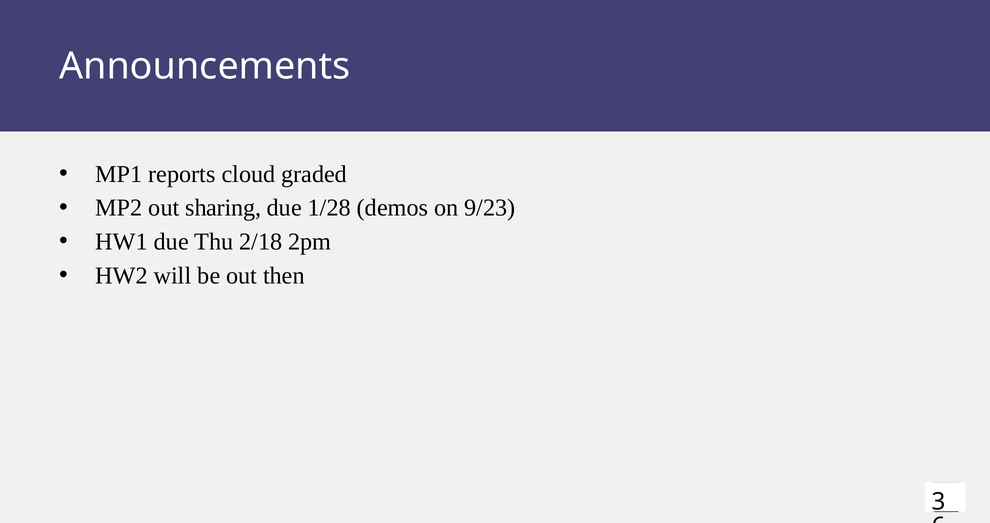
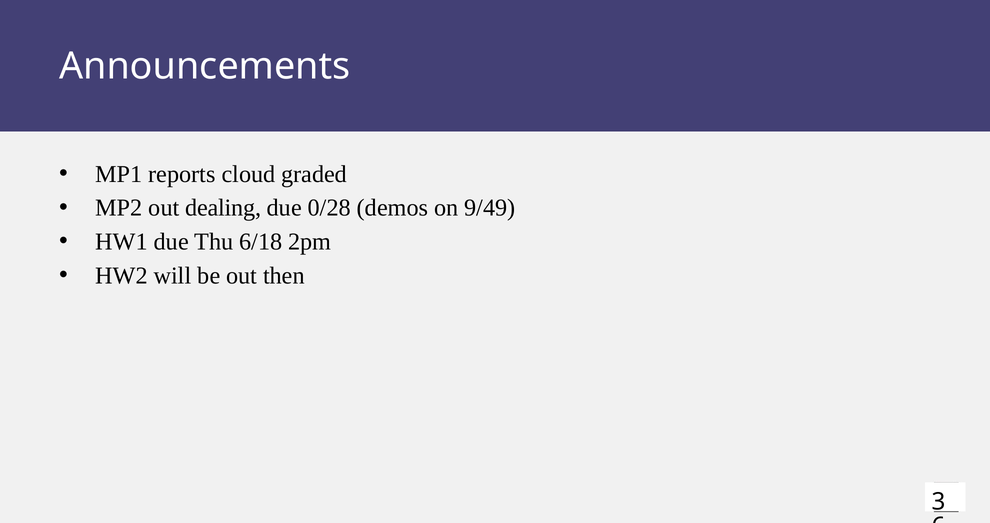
sharing: sharing -> dealing (223, 208)
1/28: 1/28 -> 0/28 (329, 208)
9/23: 9/23 -> 9/49 (490, 208)
2/18: 2/18 -> 6/18 (261, 242)
